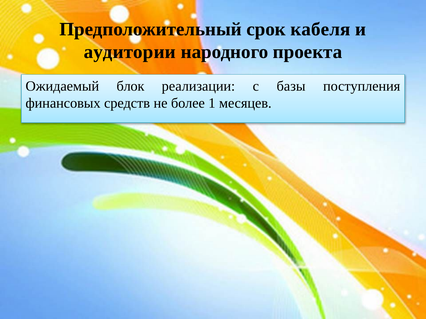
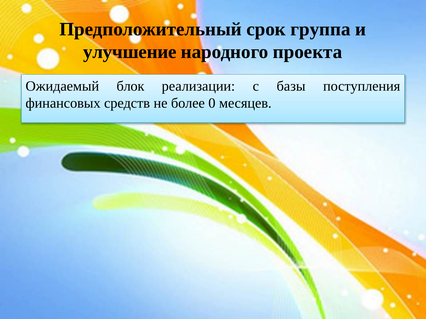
кабеля: кабеля -> группа (321, 29)
аудитории: аудитории -> улучшение (130, 52)
1: 1 -> 0 (212, 103)
